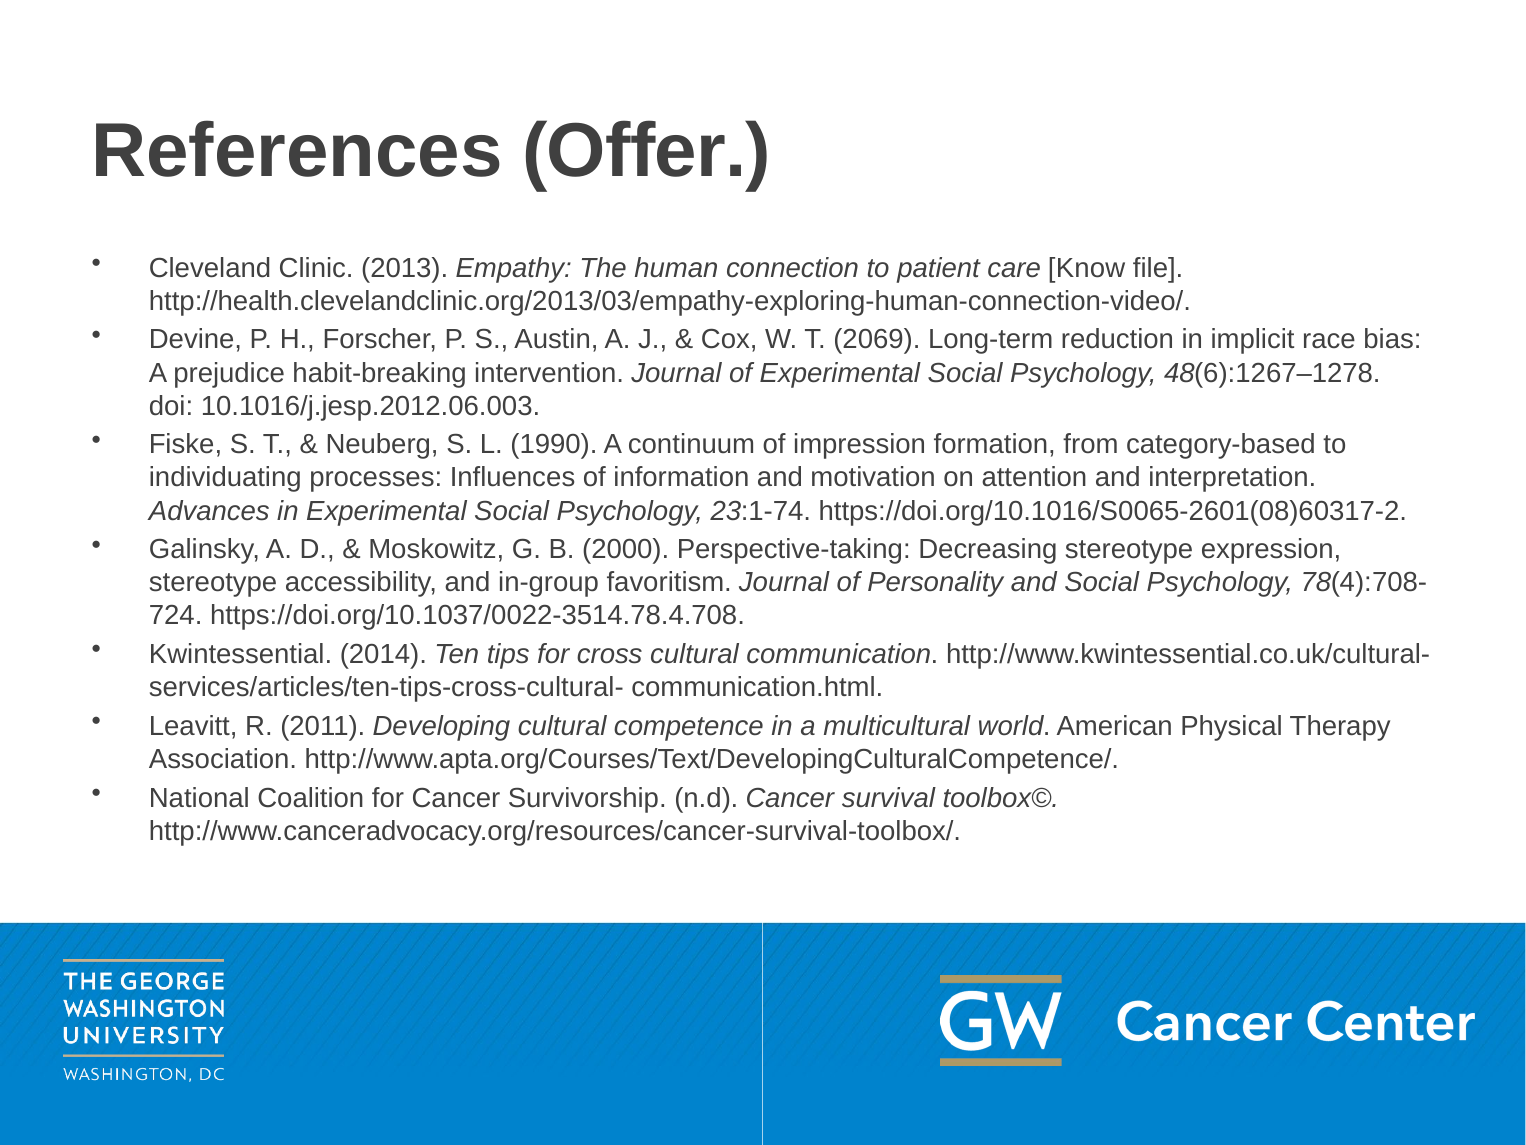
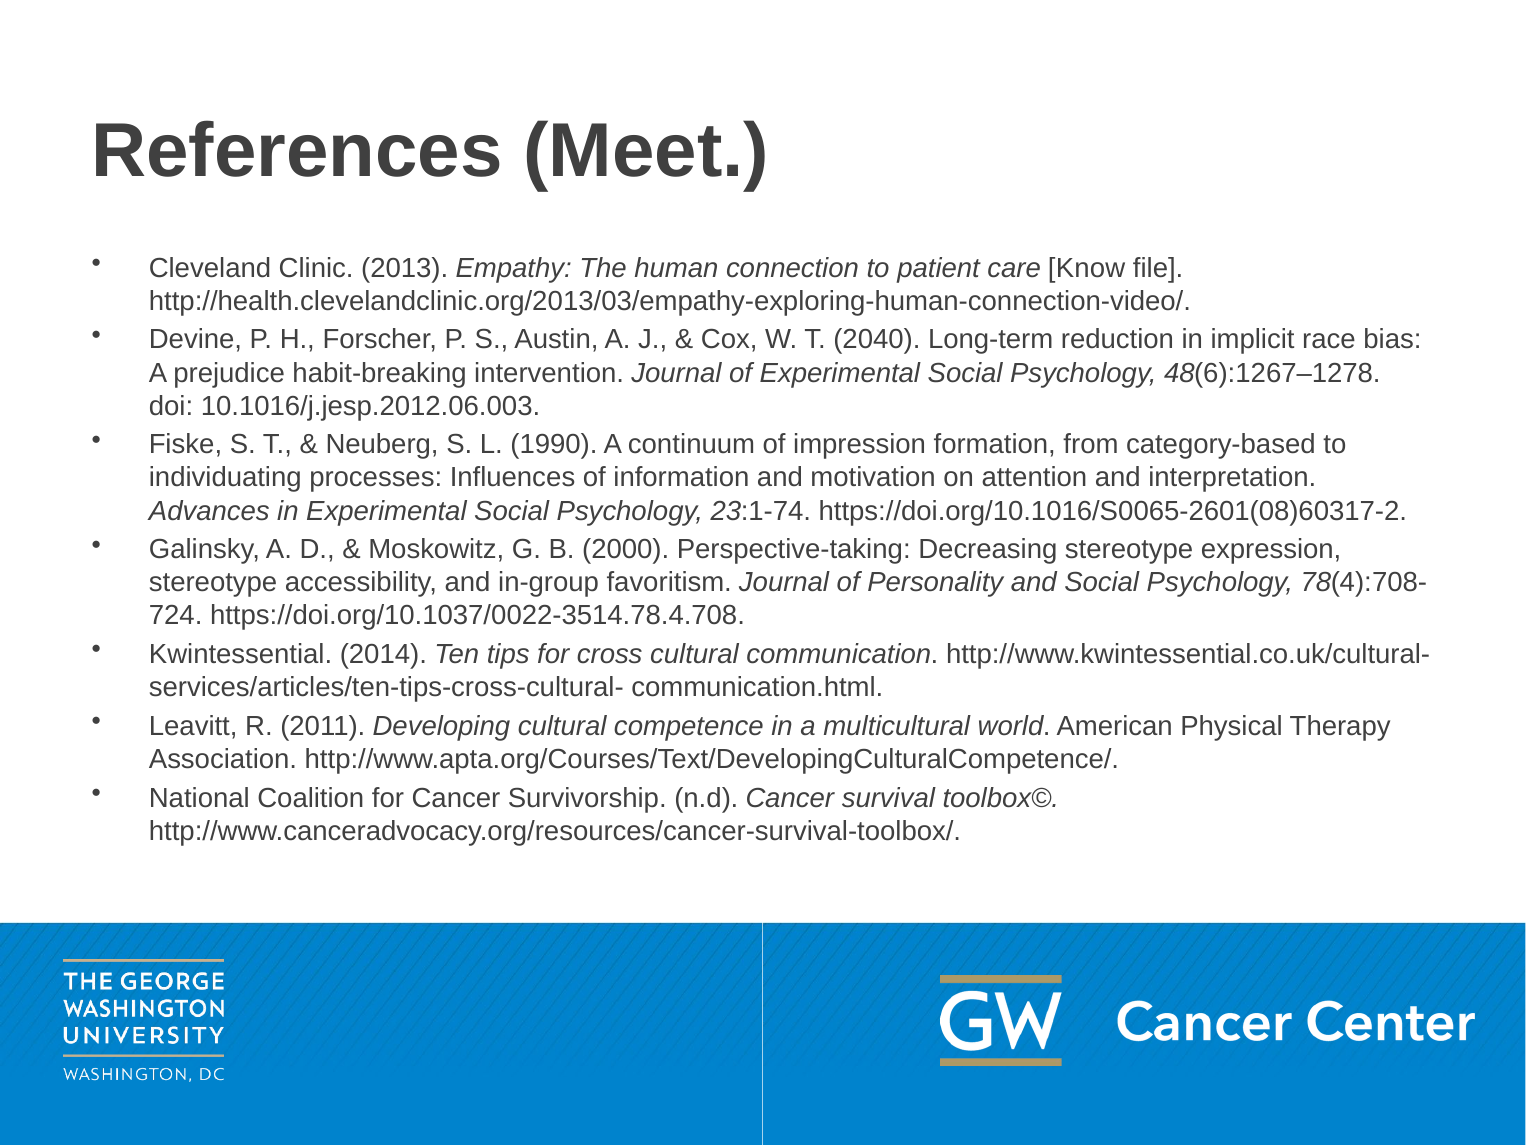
Offer: Offer -> Meet (646, 152)
2069: 2069 -> 2040 (877, 340)
